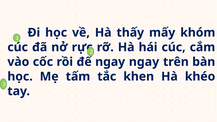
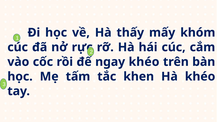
ngay ngay: ngay -> khéo (144, 62)
